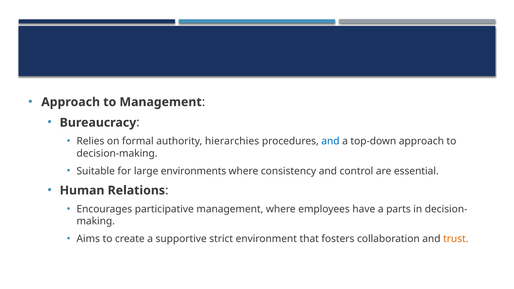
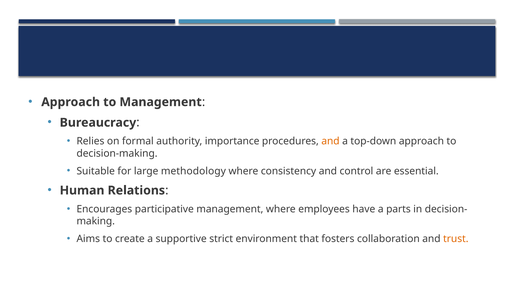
hierarchies: hierarchies -> importance (232, 141)
and colour: blue -> orange (330, 141)
environments: environments -> methodology (193, 171)
